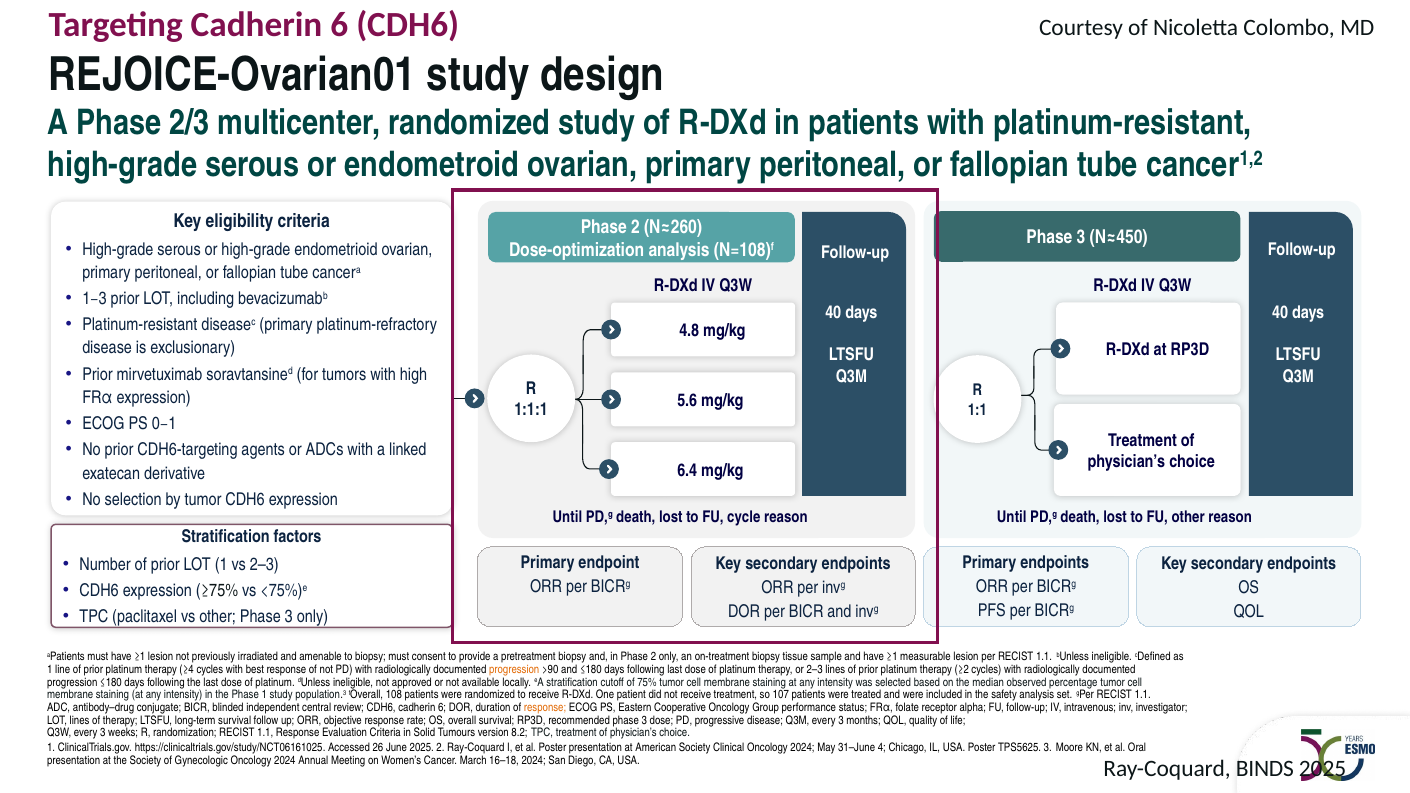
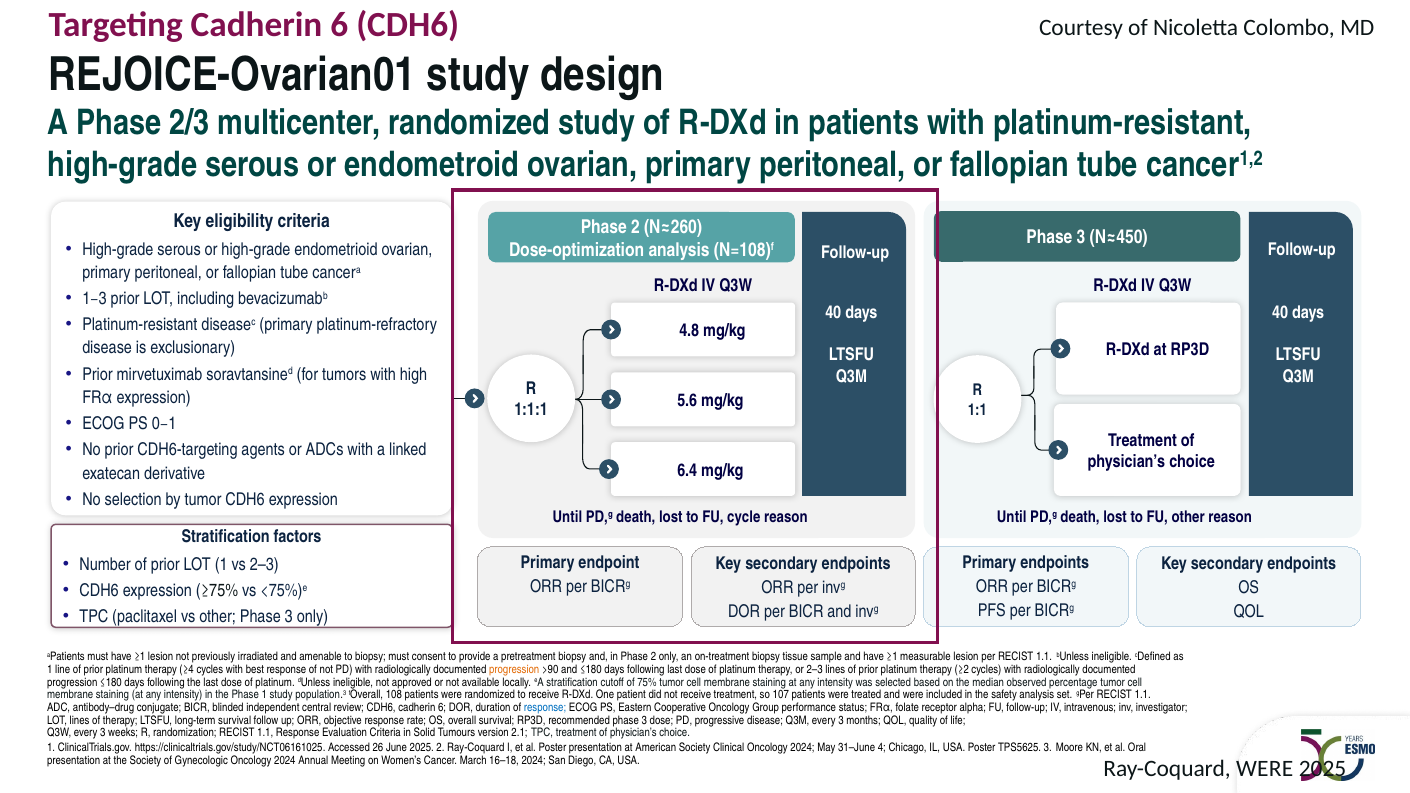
response colour: orange -> blue (545, 708)
8.2: 8.2 -> 2.1 (520, 733)
Ray-Coquard BINDS: BINDS -> WERE (1265, 769)
